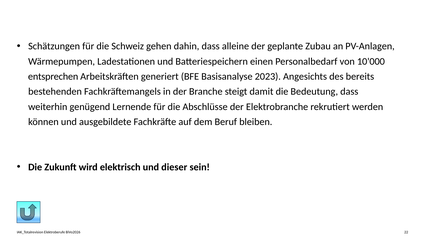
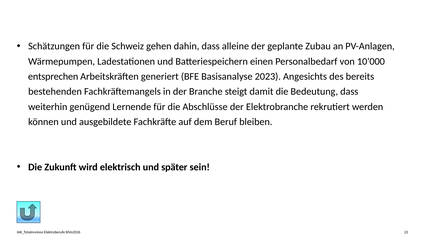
dieser: dieser -> später (174, 167)
